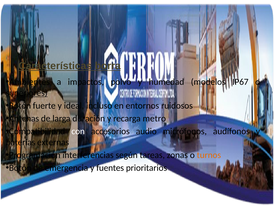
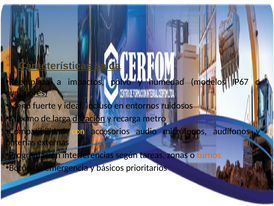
borra: borra -> caída (108, 66)
Ambientes: Ambientes -> Reemplaza (29, 82)
Botón: Botón -> Menú (20, 105)
Antenas: Antenas -> Máximo (24, 118)
duración underline: none -> present (89, 118)
con colour: white -> yellow (78, 131)
fuentes: fuentes -> básicos (110, 168)
